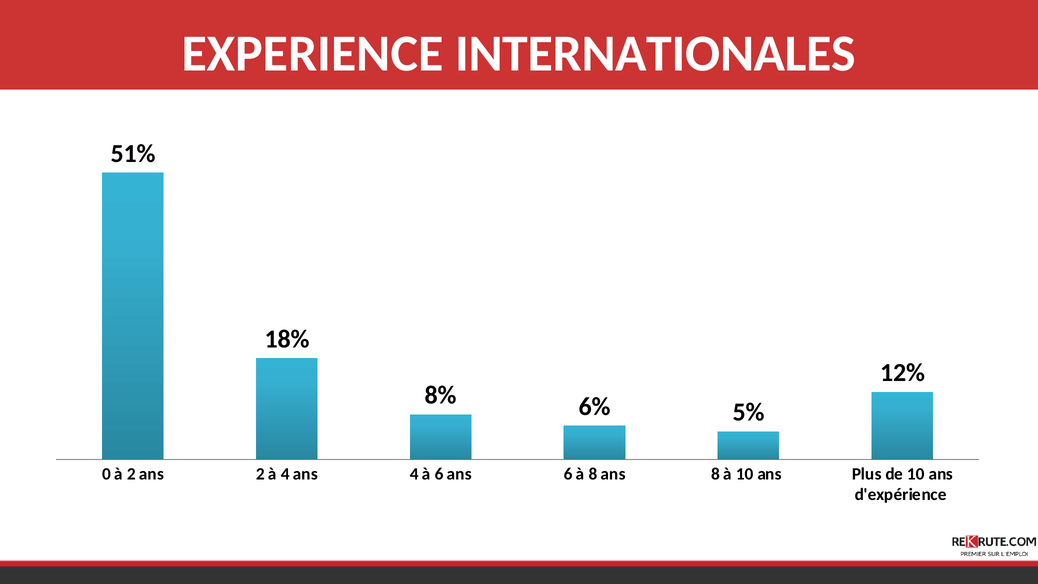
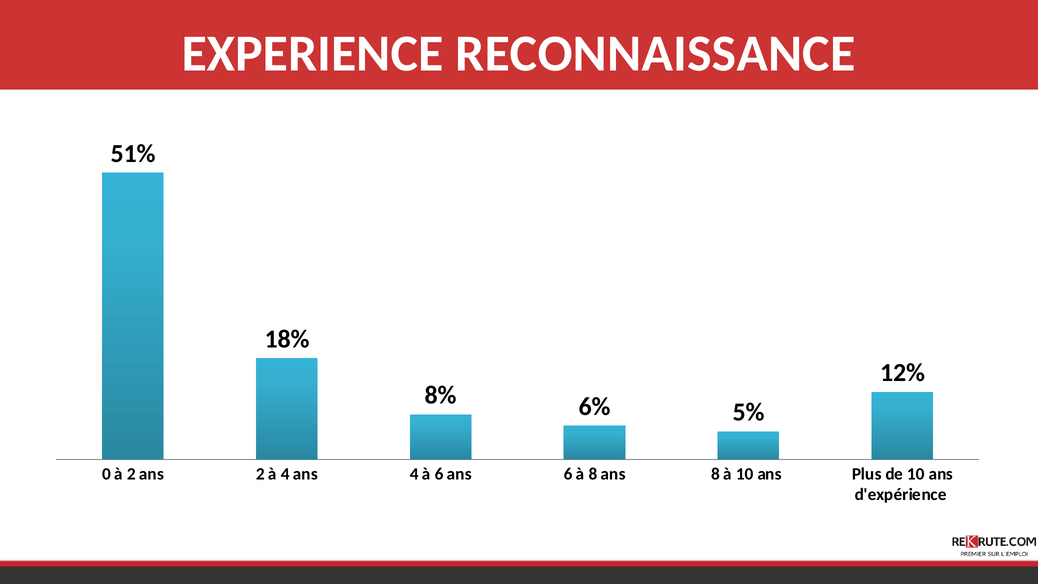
INTERNATIONALES: INTERNATIONALES -> RECONNAISSANCE (655, 54)
